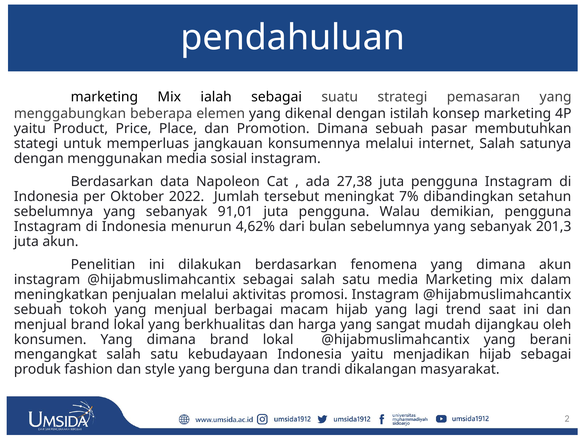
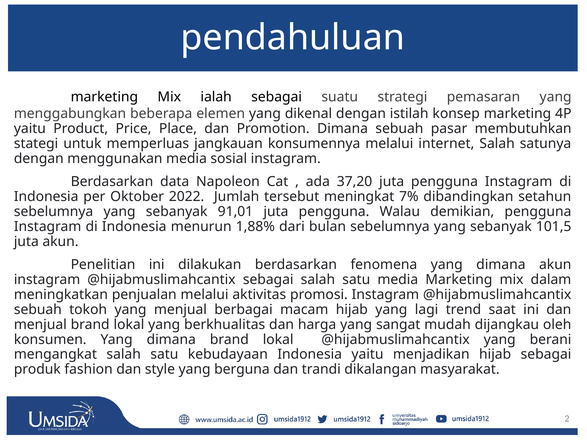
27,38: 27,38 -> 37,20 (355, 182)
4,62%: 4,62% -> 1,88% (255, 227)
201,3: 201,3 -> 101,5 (554, 227)
